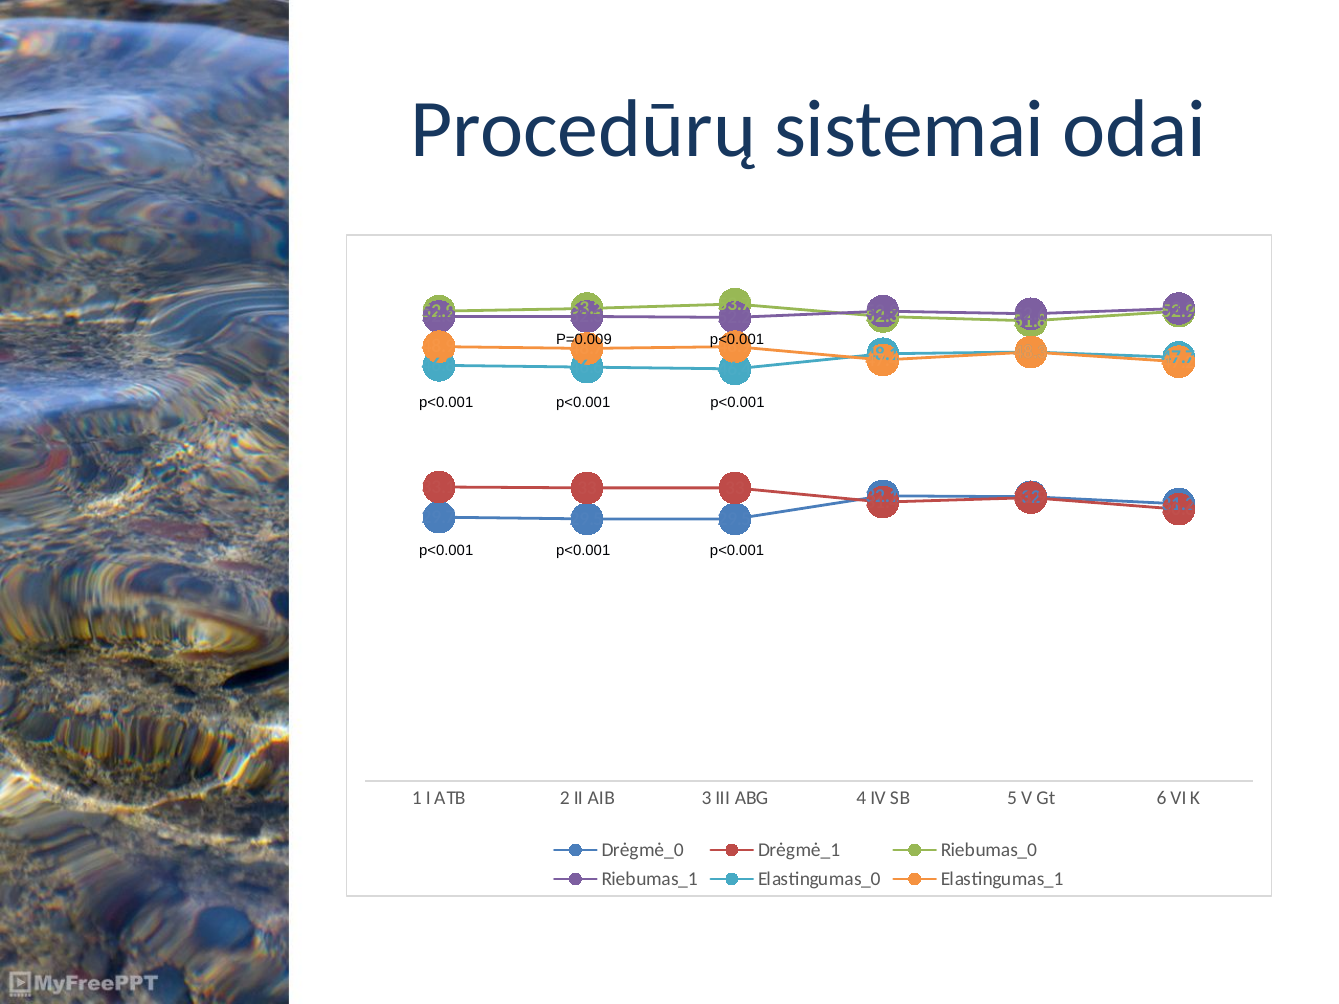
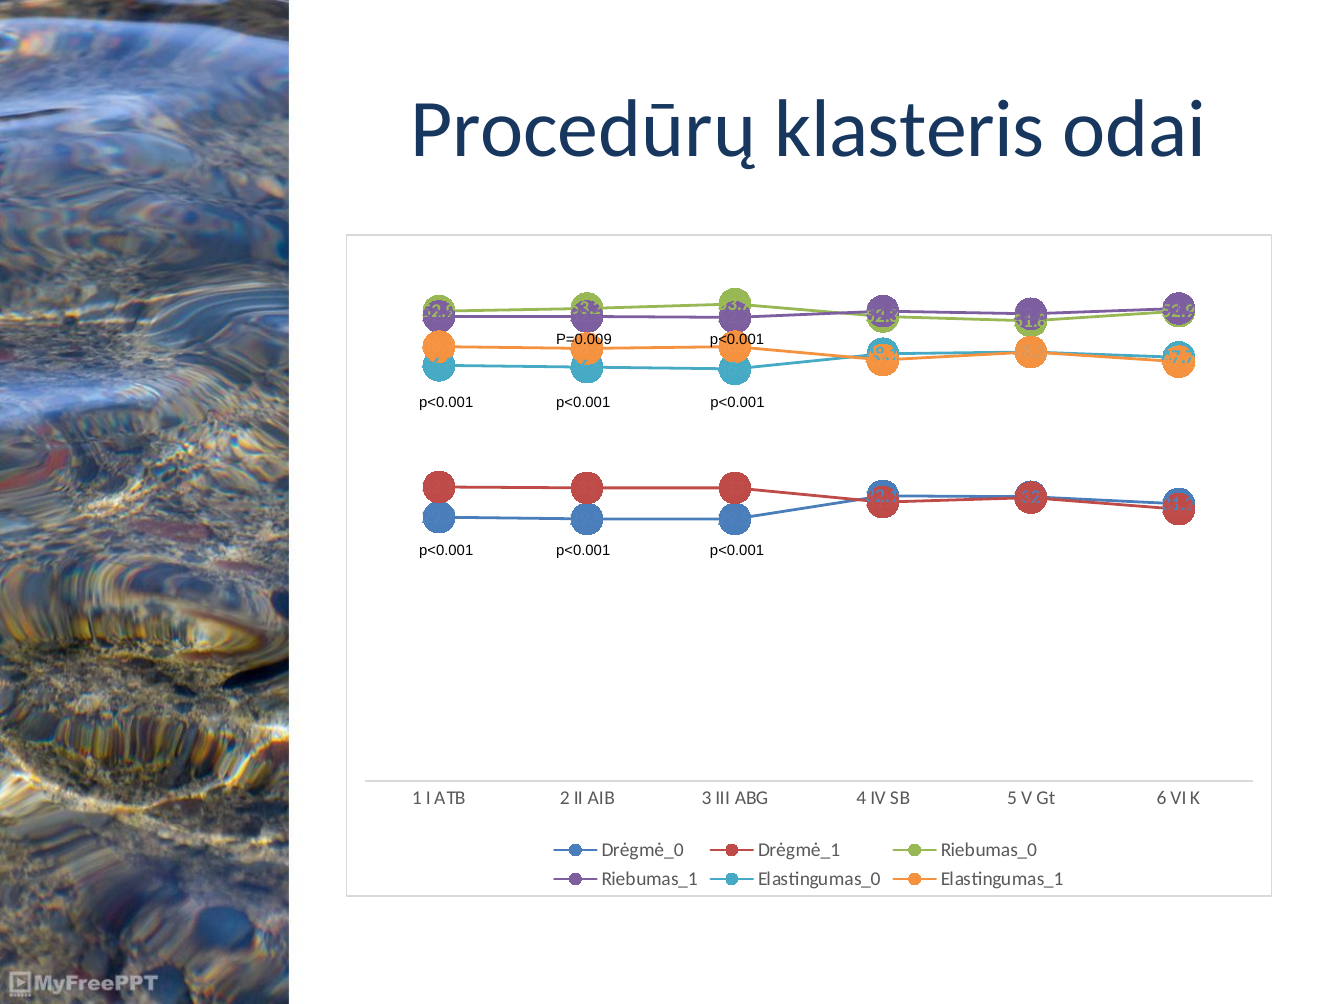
sistemai: sistemai -> klasteris (909, 130)
